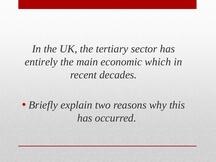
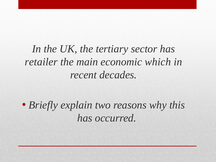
entirely: entirely -> retailer (41, 62)
